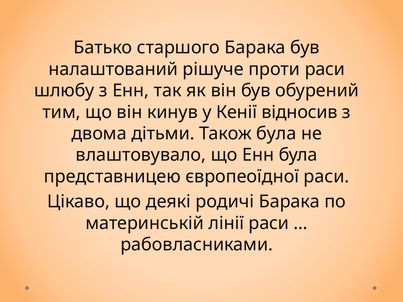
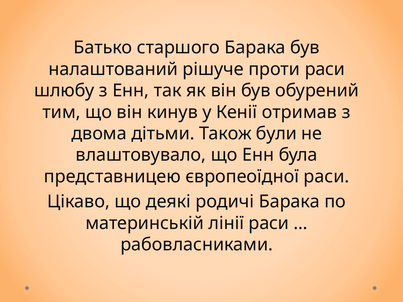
відносив: відносив -> отримав (299, 112)
Також була: була -> були (276, 134)
